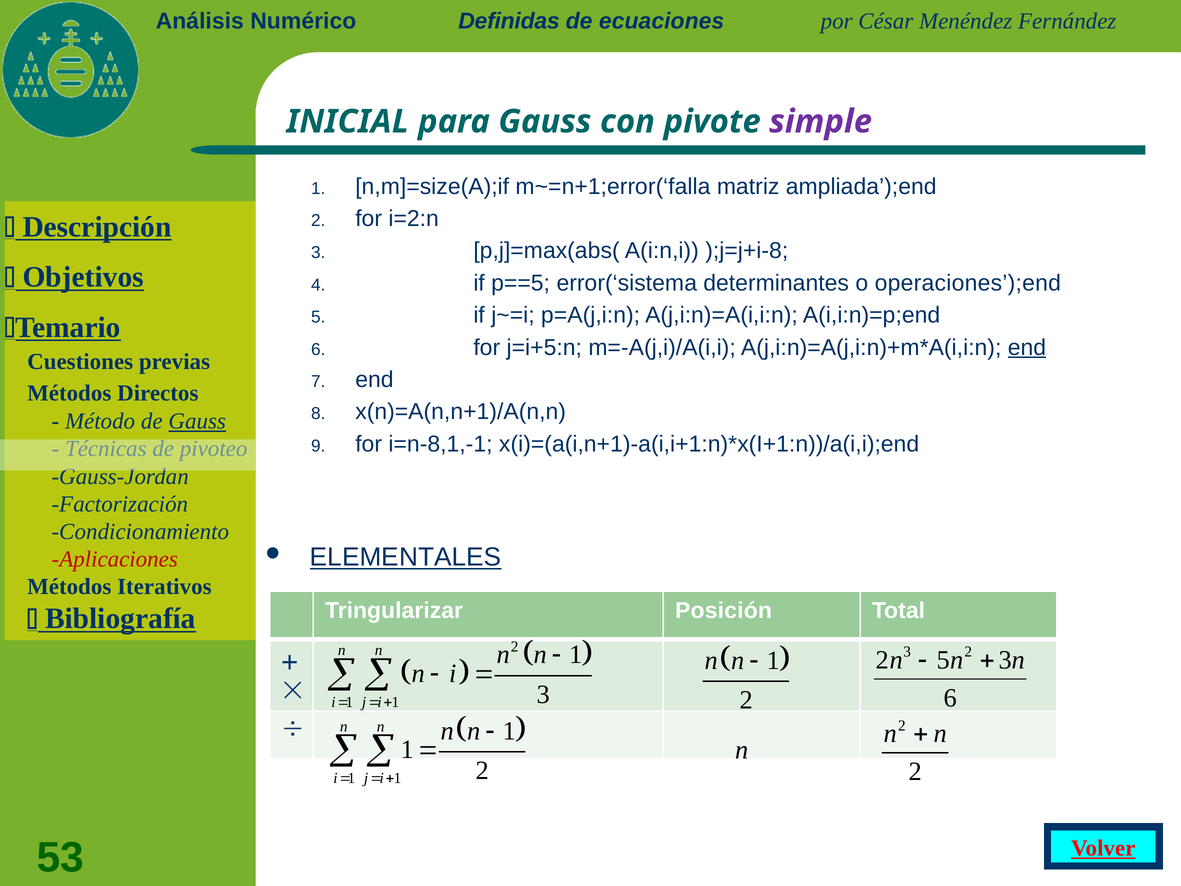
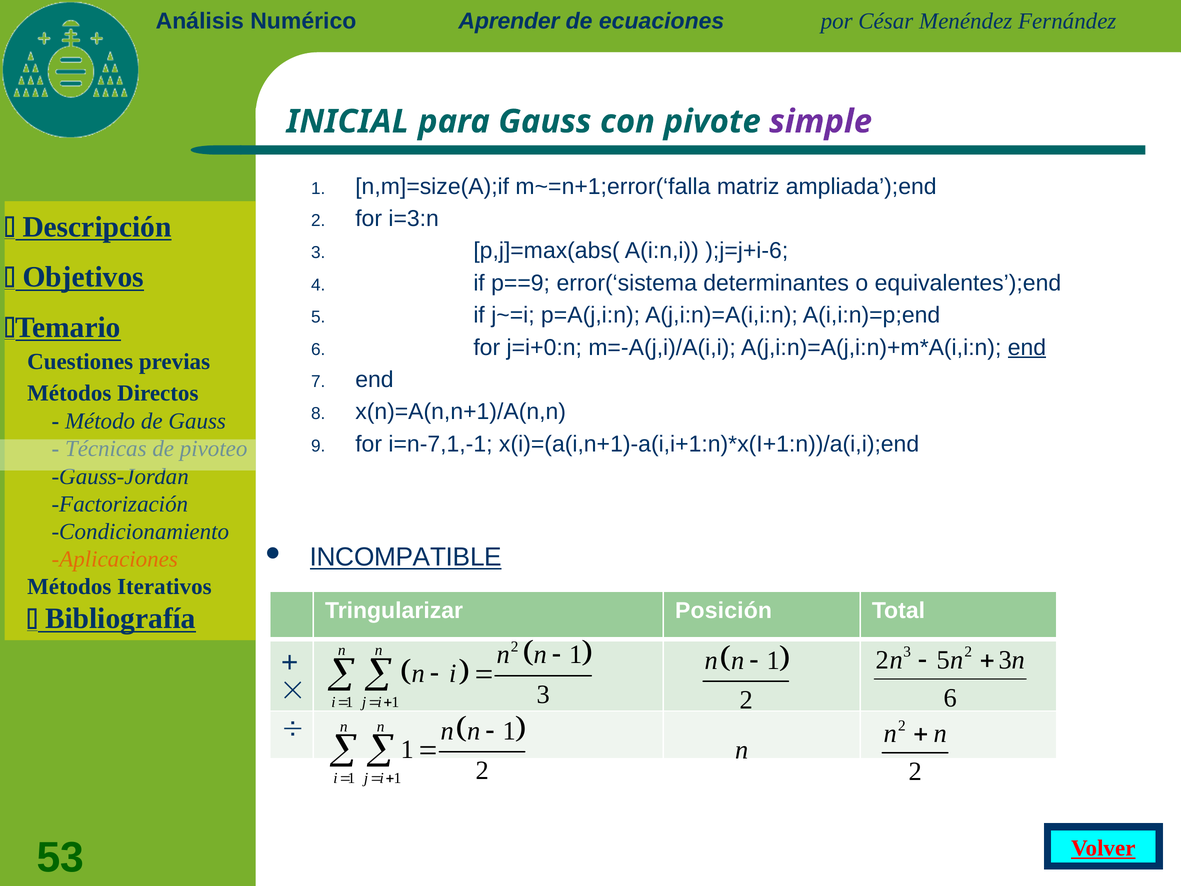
Definidas: Definidas -> Aprender (509, 21)
i=2:n: i=2:n -> i=3:n (414, 219)
);j=j+i-8: );j=j+i-8 -> );j=j+i-6 (747, 251)
p==5: p==5 -> p==9 (521, 283)
operaciones’);end: operaciones’);end -> equivalentes’);end (968, 283)
j=i+5:n: j=i+5:n -> j=i+0:n (544, 347)
Gauss underline: present -> none (197, 421)
i=n-8,1,-1: i=n-8,1,-1 -> i=n-7,1,-1 (441, 444)
ELEMENTALES: ELEMENTALES -> INCOMPATIBLE (406, 557)
Aplicaciones colour: red -> orange (115, 559)
